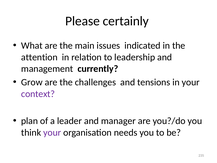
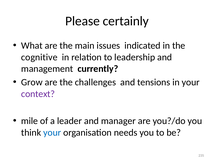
attention: attention -> cognitive (39, 57)
plan: plan -> mile (30, 121)
your colour: purple -> blue (52, 132)
